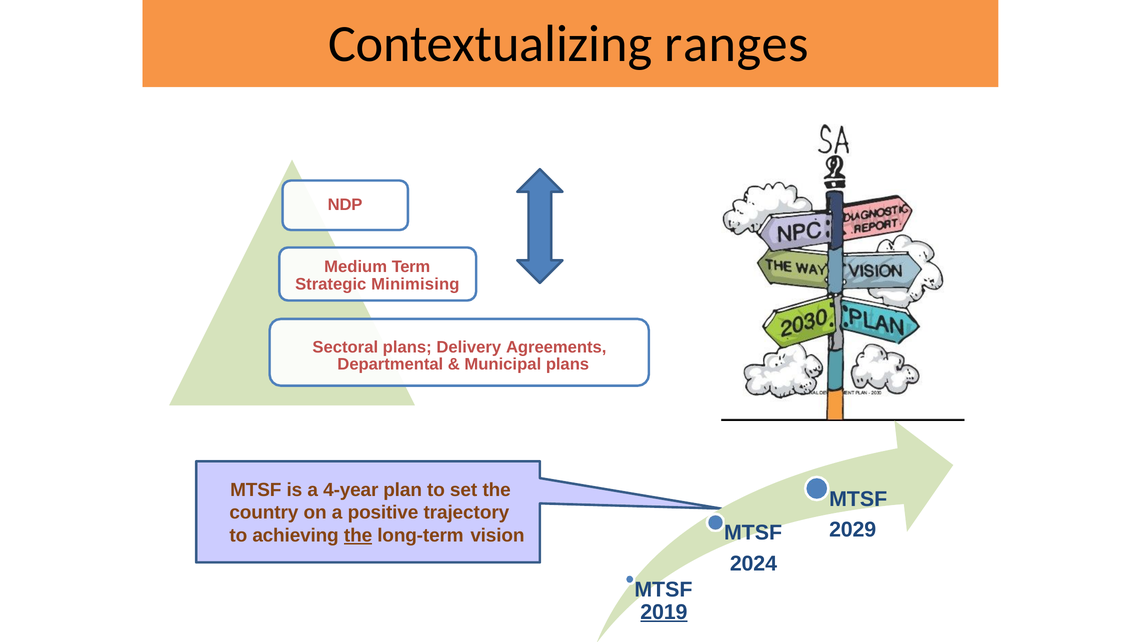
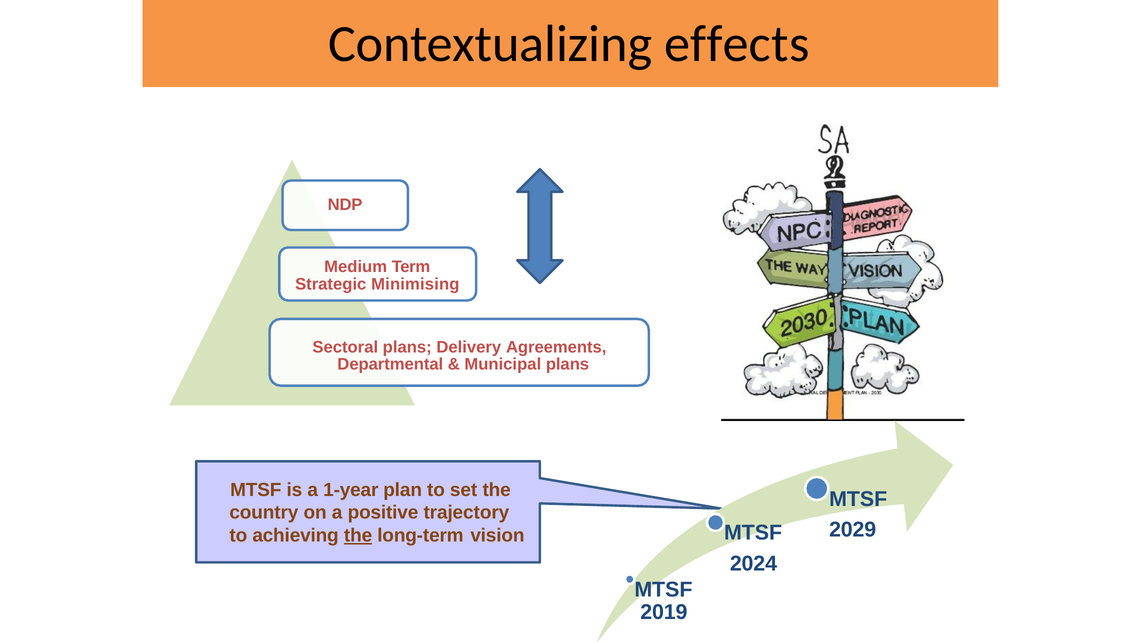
ranges: ranges -> effects (737, 44)
4-year: 4-year -> 1-year (351, 490)
2019 underline: present -> none (664, 612)
